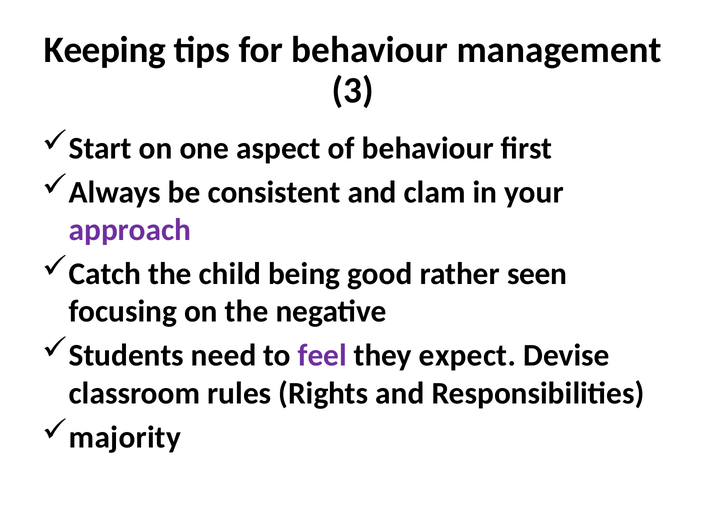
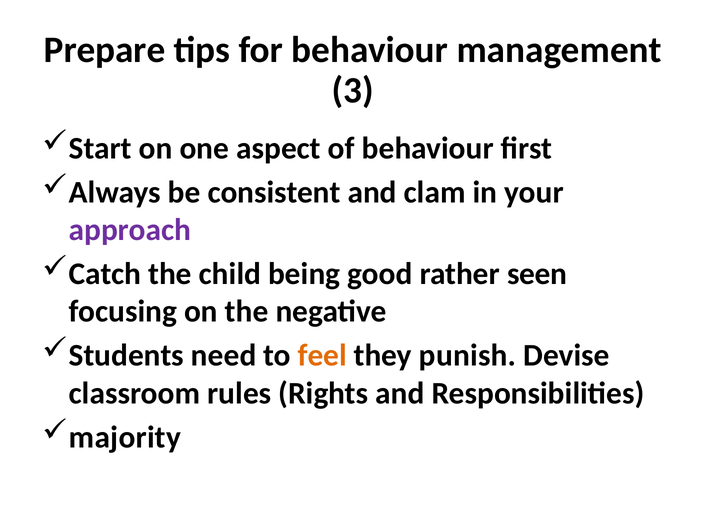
Keeping: Keeping -> Prepare (105, 50)
feel colour: purple -> orange (322, 355)
expect: expect -> punish (468, 355)
